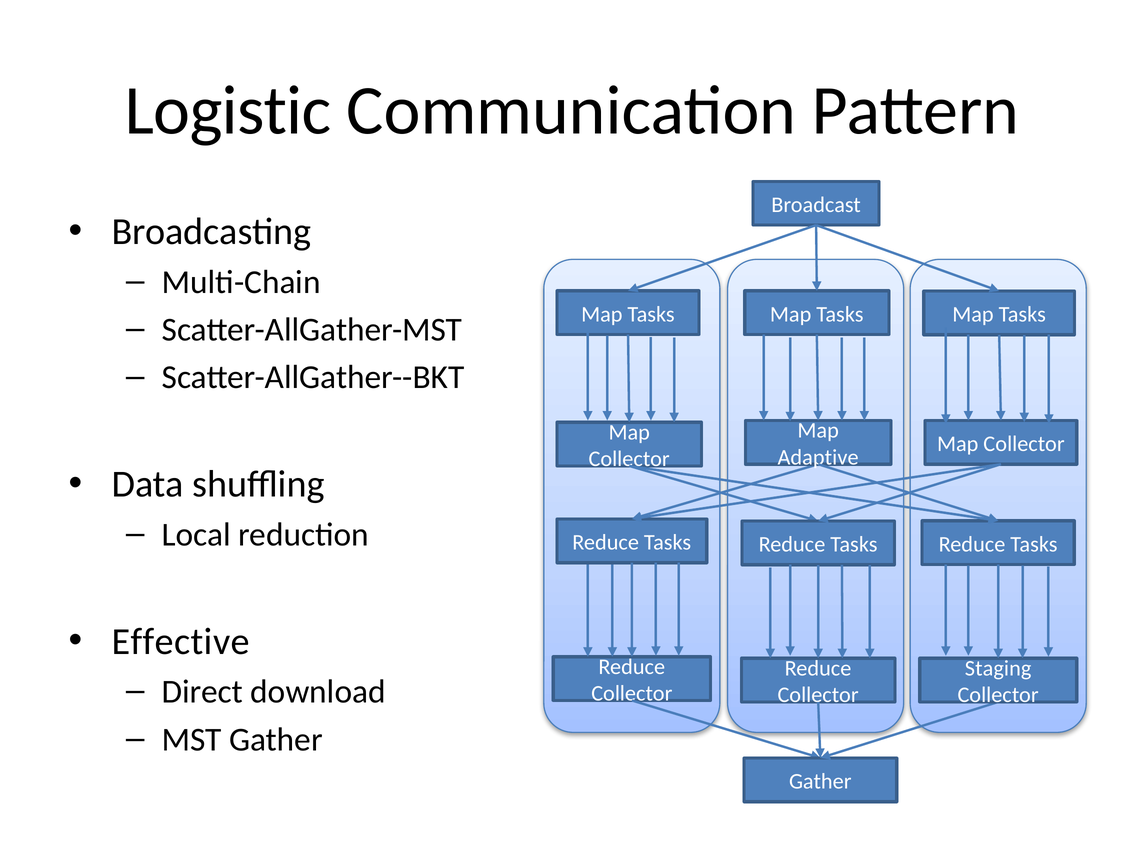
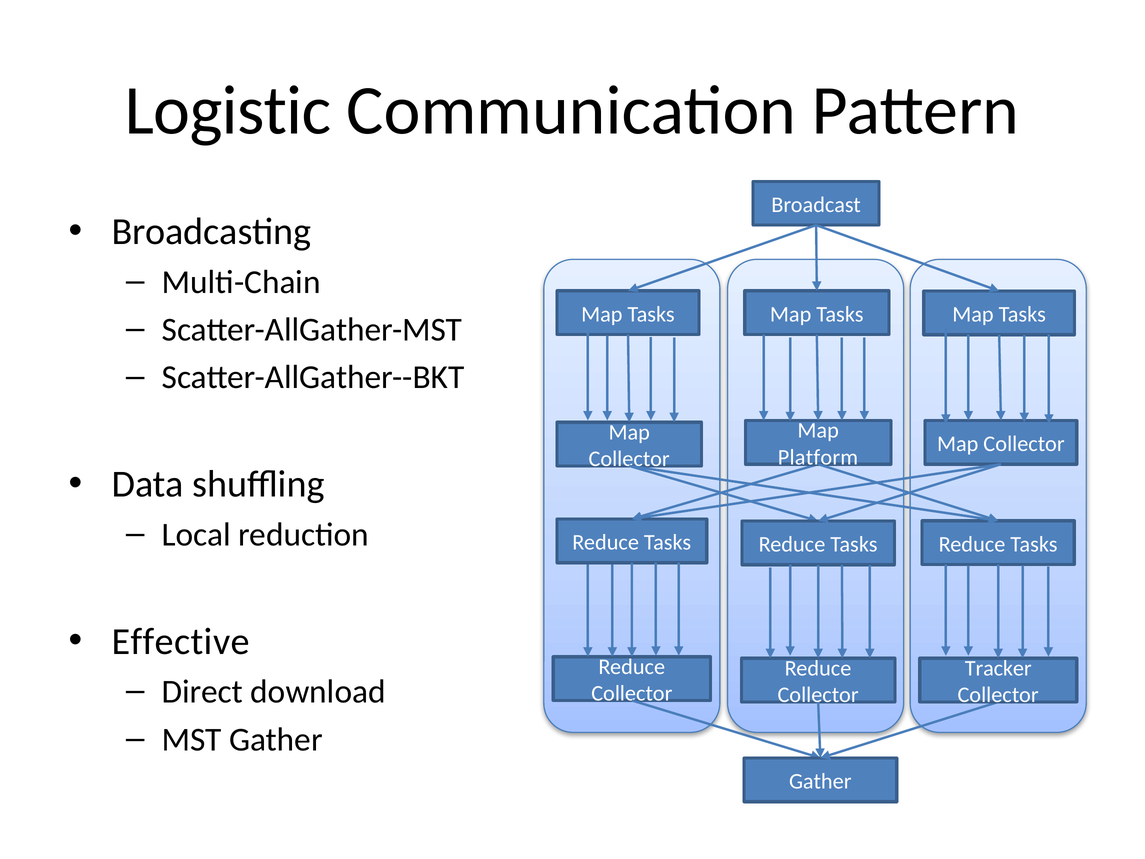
Adaptive: Adaptive -> Platform (818, 457)
Staging: Staging -> Tracker (998, 668)
